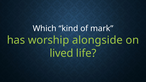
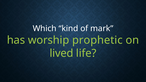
alongside: alongside -> prophetic (97, 40)
